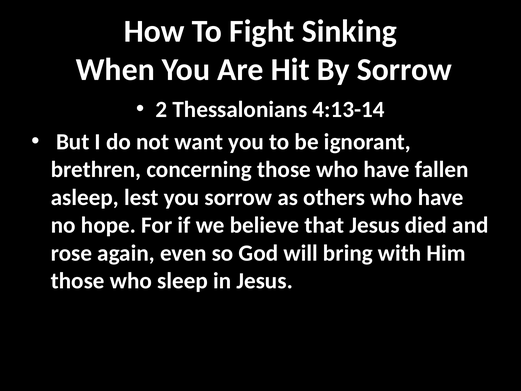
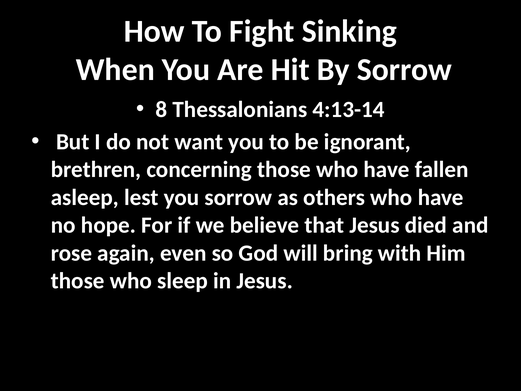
2: 2 -> 8 (161, 109)
